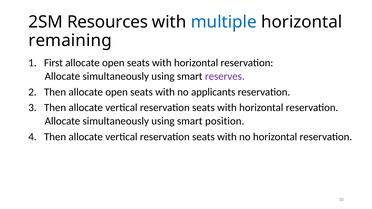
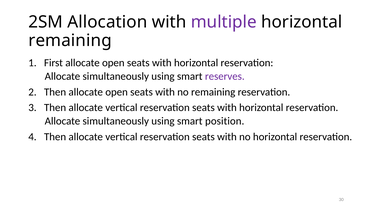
Resources: Resources -> Allocation (107, 22)
multiple colour: blue -> purple (224, 22)
no applicants: applicants -> remaining (213, 92)
